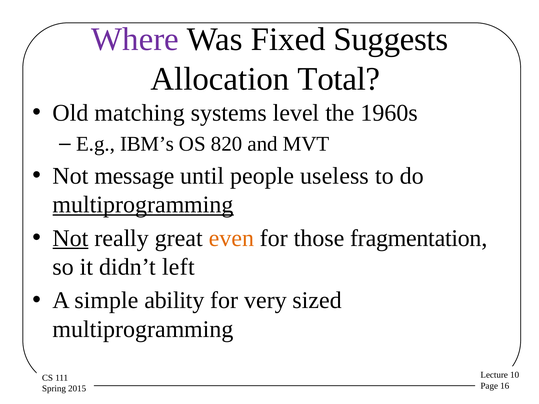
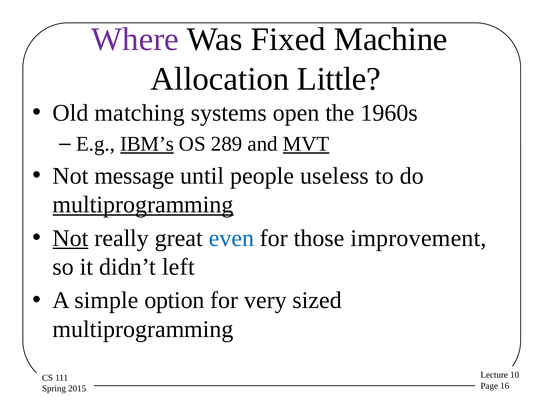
Suggests: Suggests -> Machine (391, 39)
Total: Total -> Little (339, 79)
level: level -> open (296, 113)
IBM’s underline: none -> present (147, 144)
820: 820 -> 289 (227, 144)
MVT underline: none -> present (306, 144)
even colour: orange -> blue (231, 238)
fragmentation: fragmentation -> improvement (419, 238)
ability: ability -> option (174, 301)
